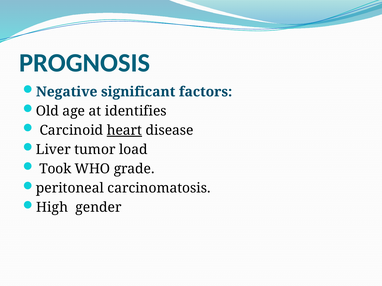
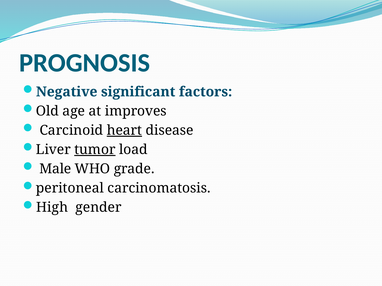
identifies: identifies -> improves (136, 111)
tumor underline: none -> present (95, 150)
Took: Took -> Male (55, 169)
